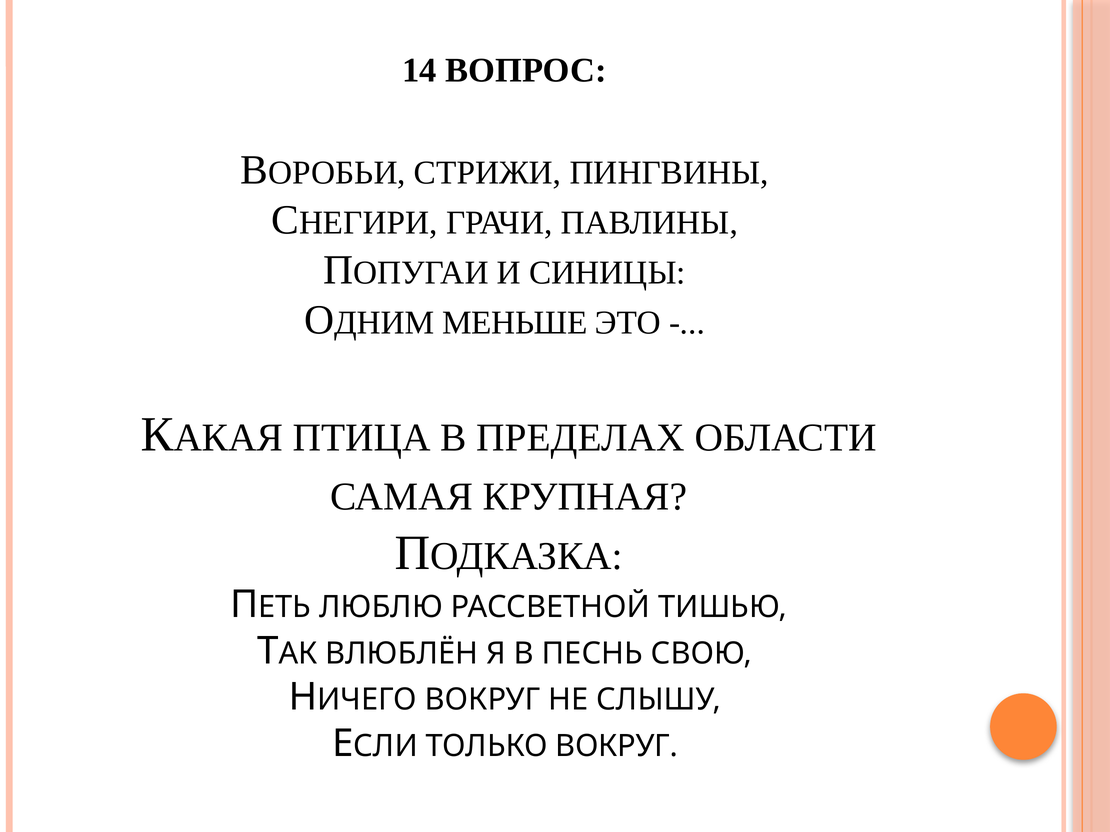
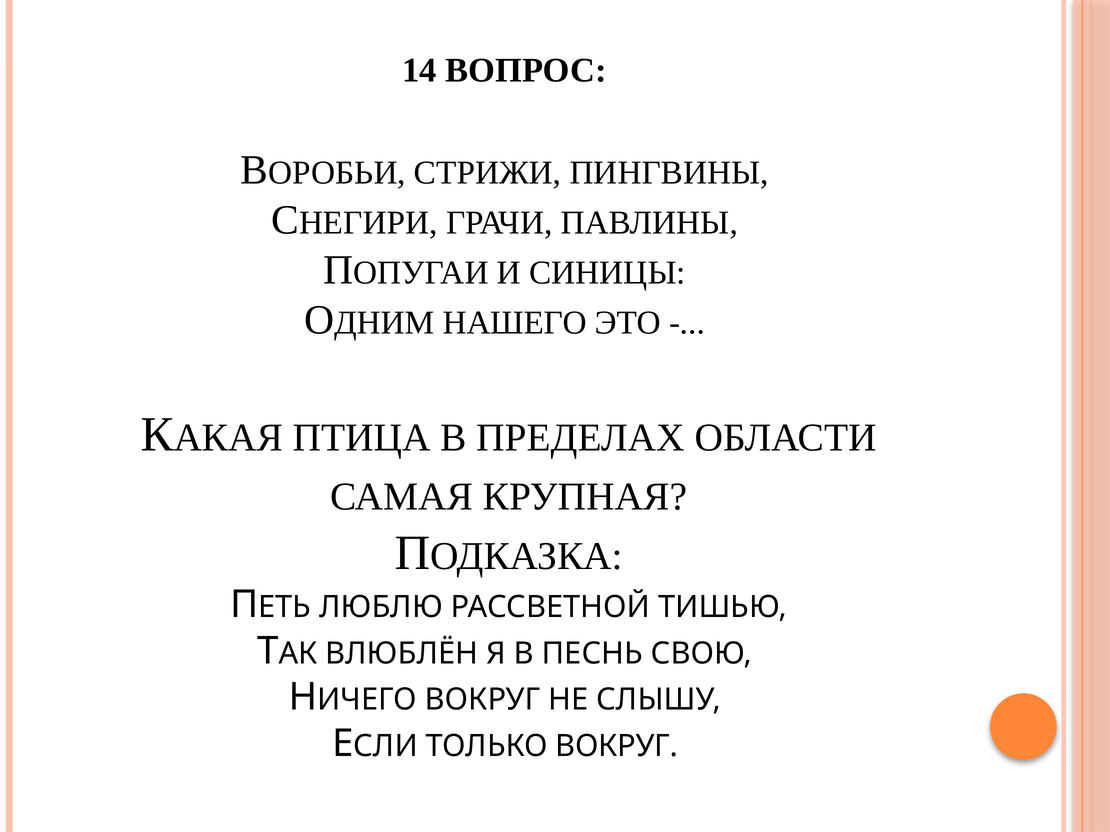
МЕНЬШЕ: МЕНЬШЕ -> НАШЕГО (515, 323)
